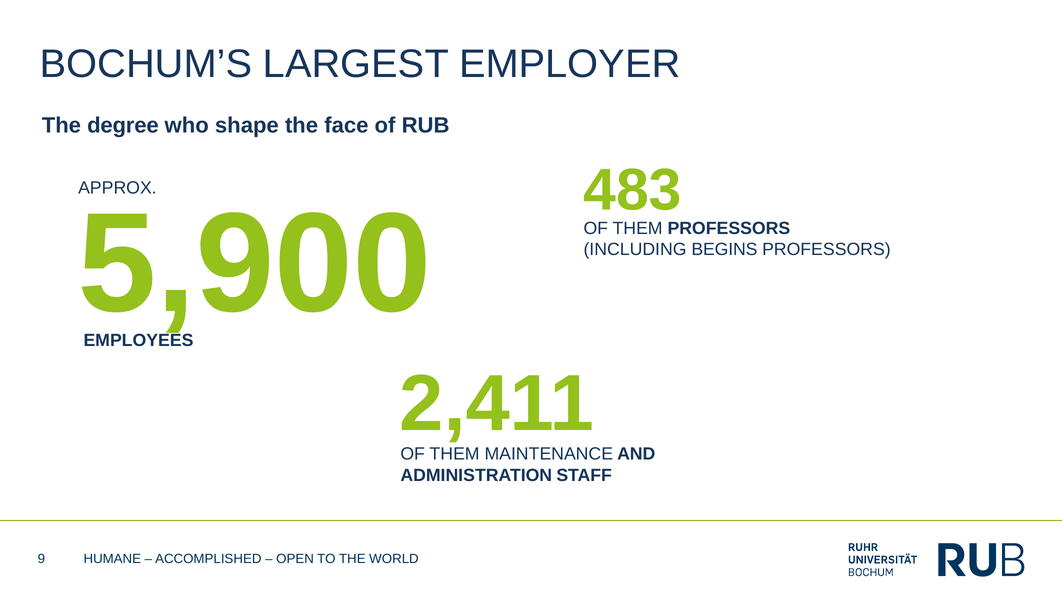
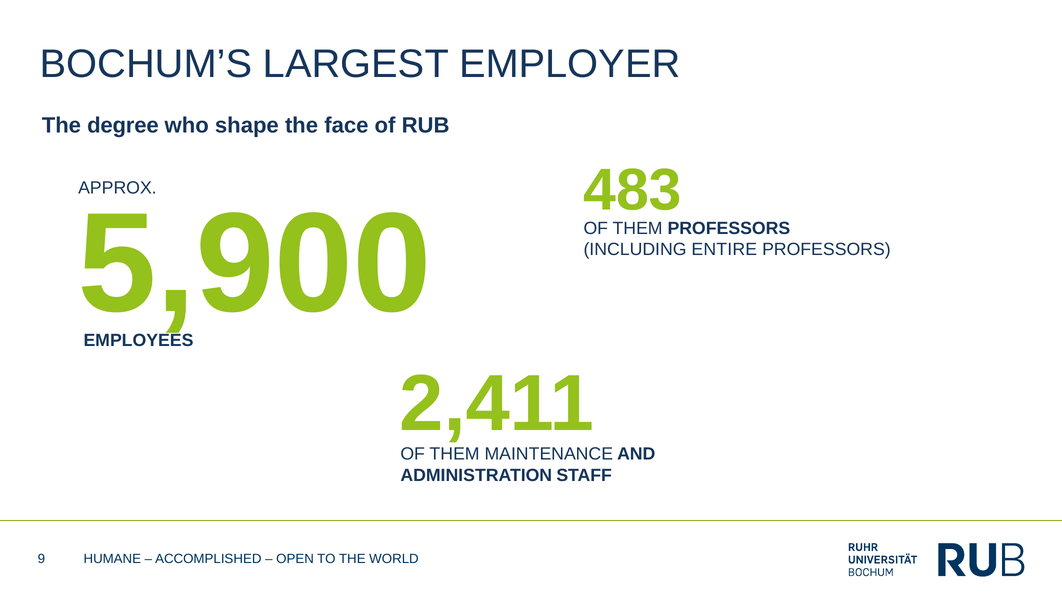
BEGINS: BEGINS -> ENTIRE (724, 250)
